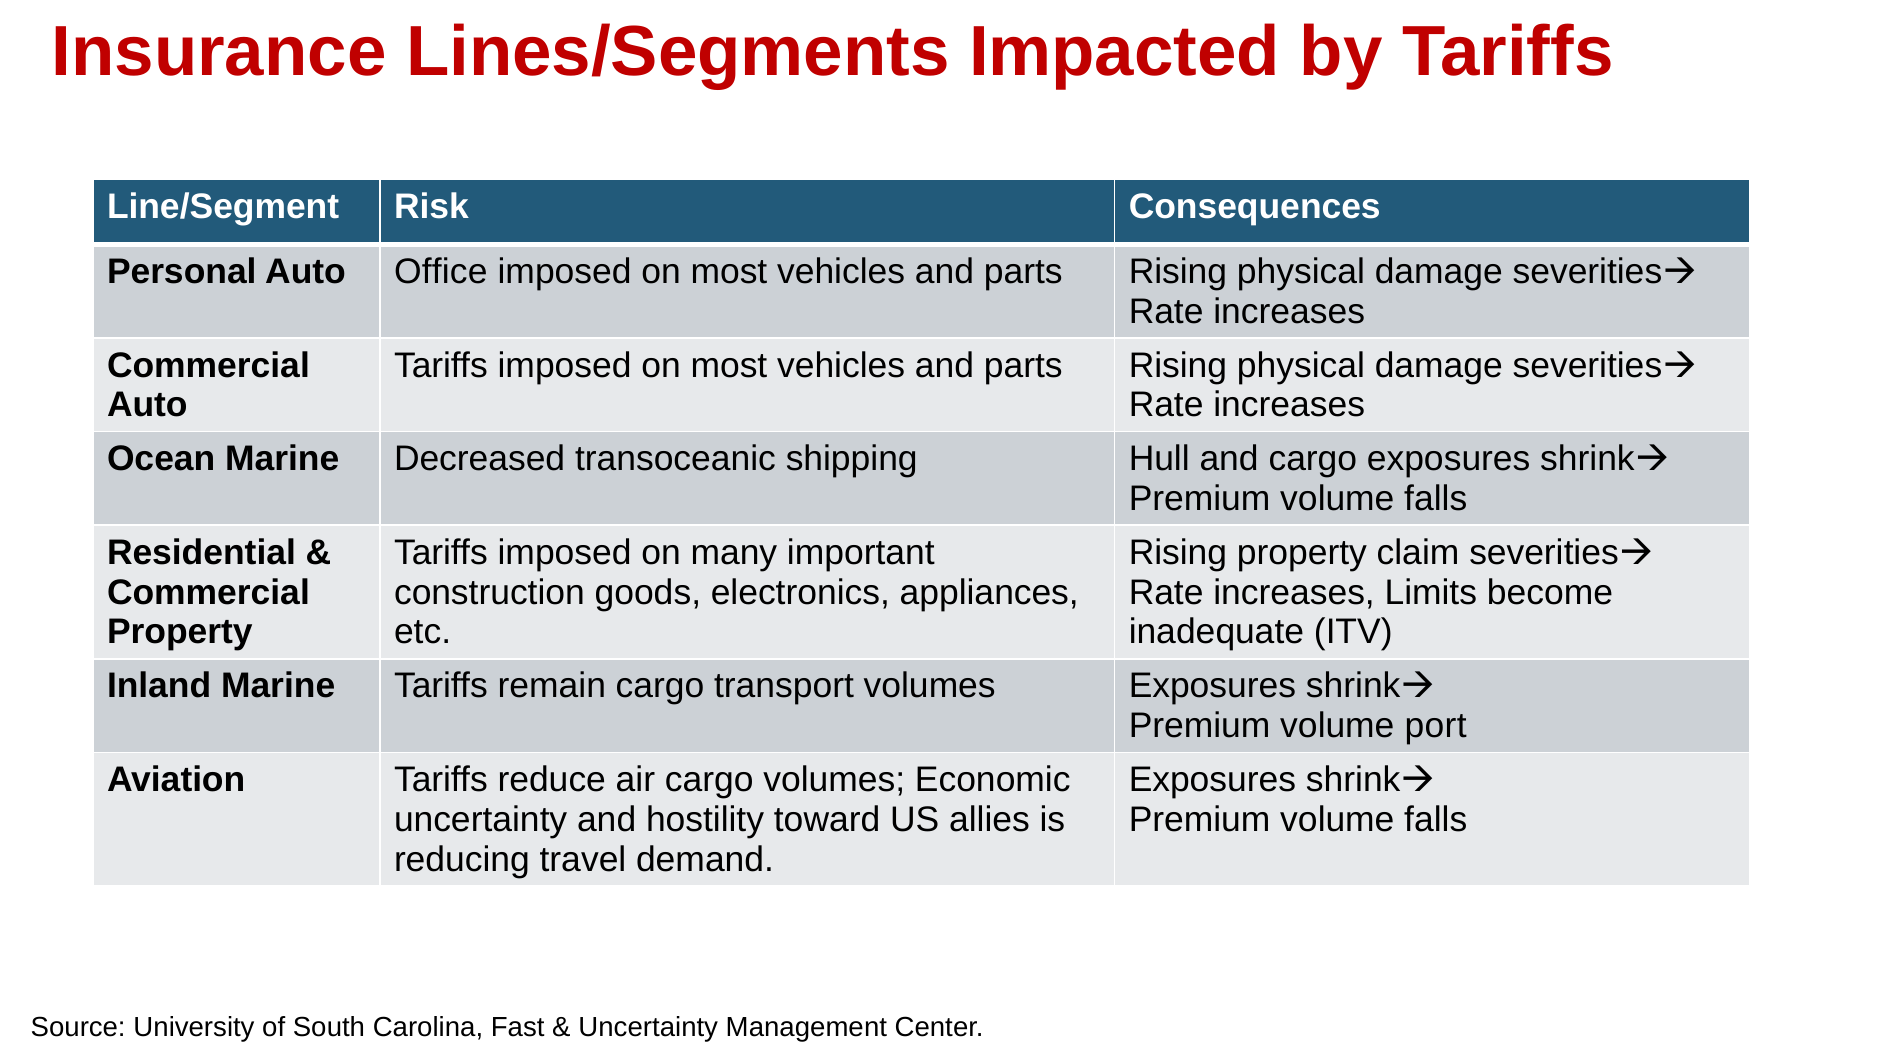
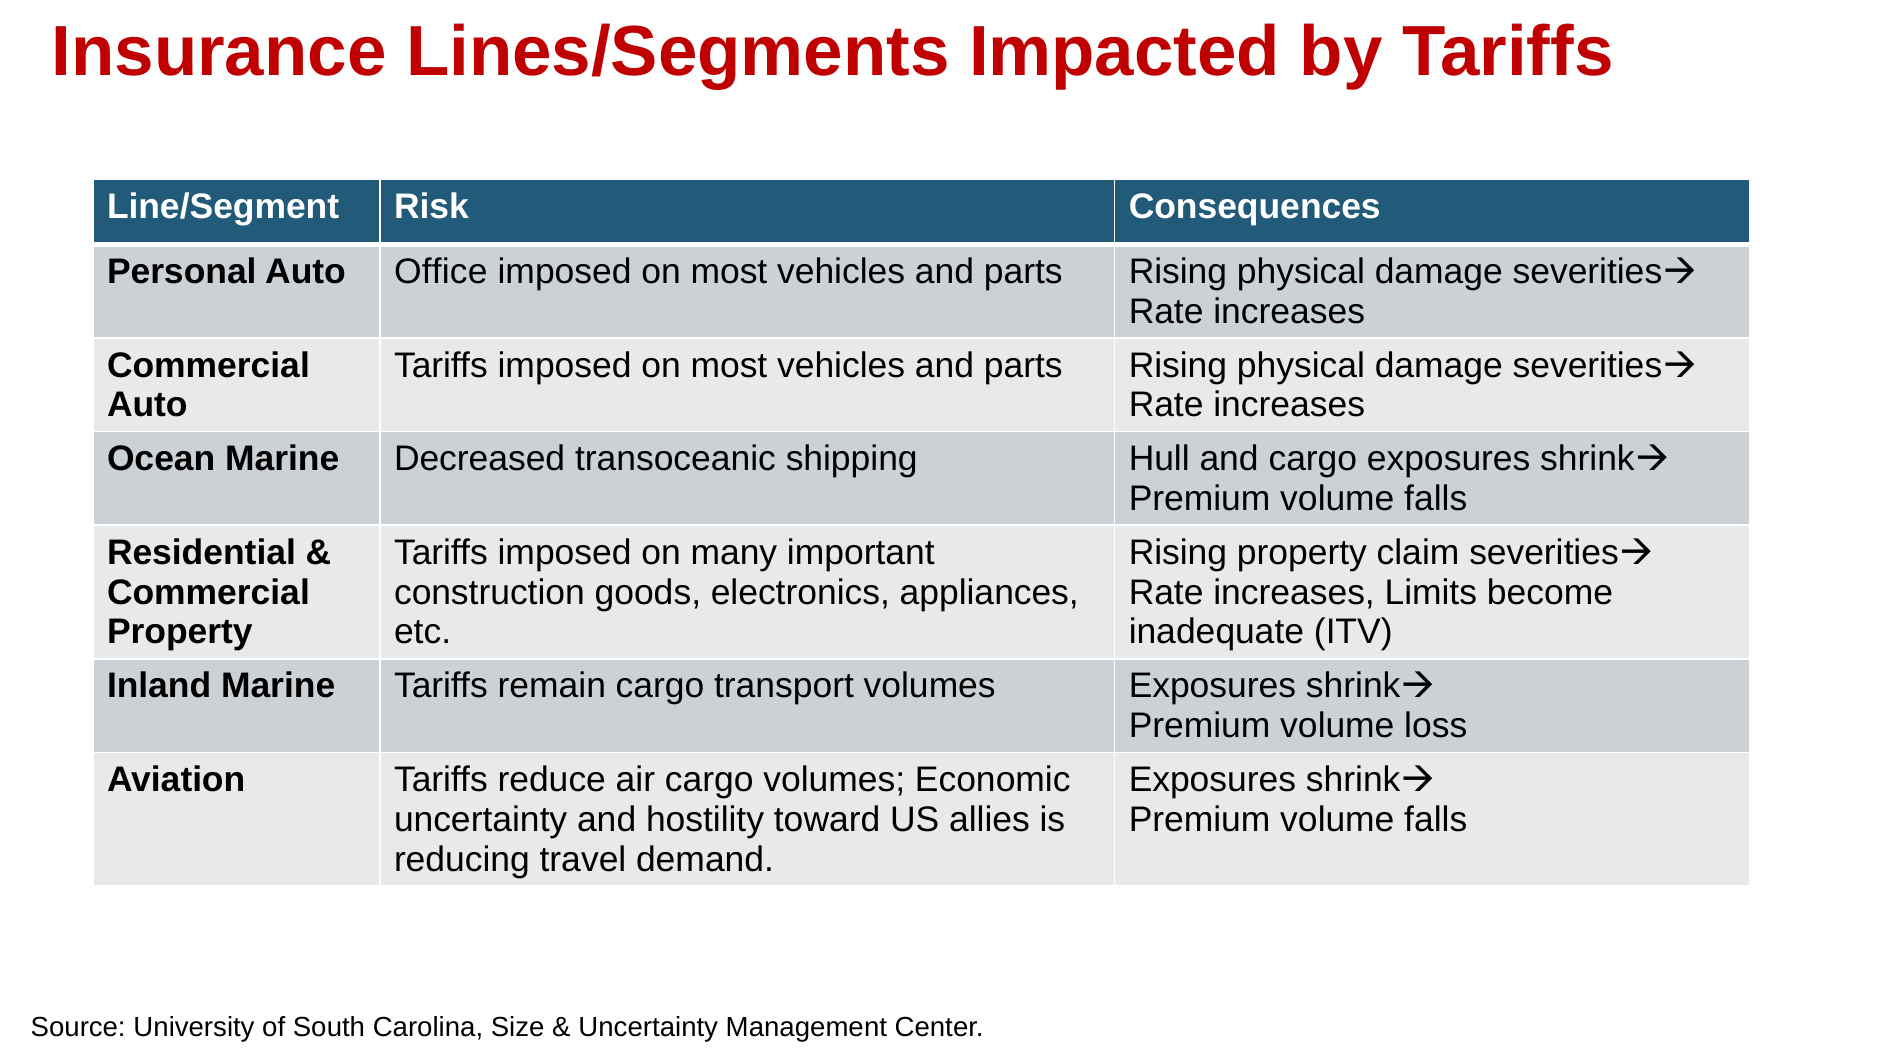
port: port -> loss (1436, 726)
Fast: Fast -> Size (518, 1027)
